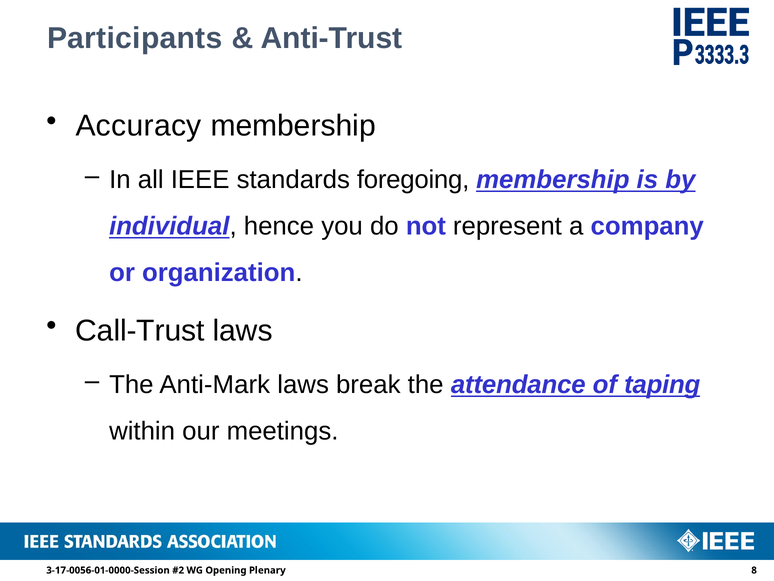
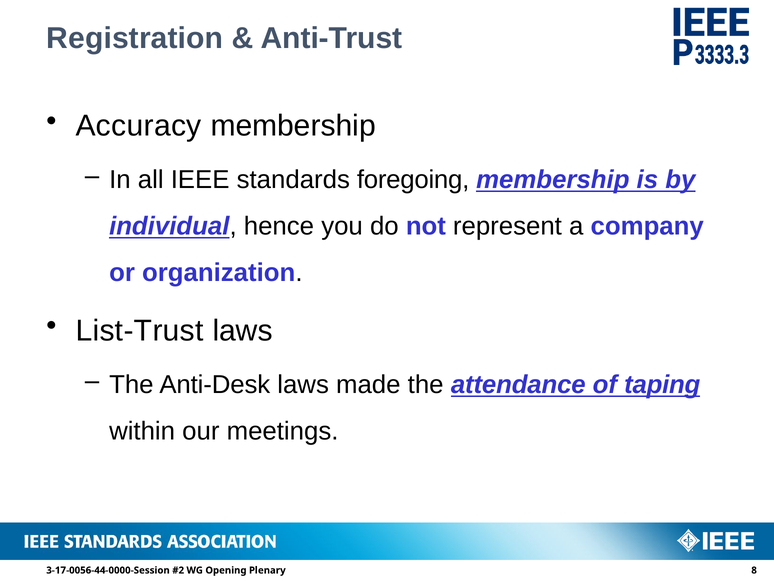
Participants: Participants -> Registration (135, 38)
Call-Trust: Call-Trust -> List-Trust (140, 331)
Anti-Mark: Anti-Mark -> Anti-Desk (215, 384)
break: break -> made (368, 384)
3-17-0056-01-0000-Session: 3-17-0056-01-0000-Session -> 3-17-0056-44-0000-Session (108, 570)
